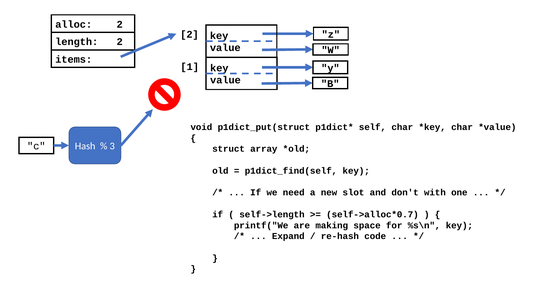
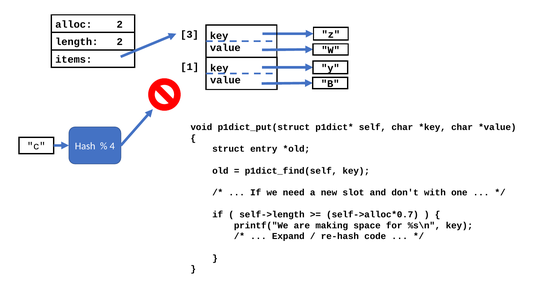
2: 2 -> 3 (190, 34)
3: 3 -> 4 (112, 146)
array: array -> entry (264, 149)
